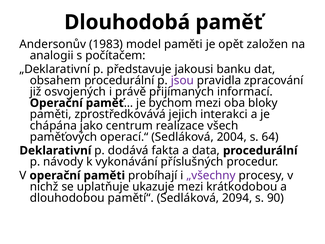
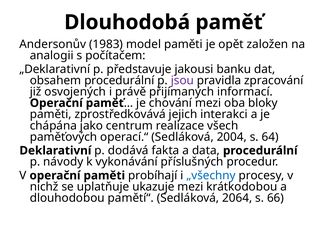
bychom: bychom -> chování (170, 103)
„všechny colour: purple -> blue (211, 175)
2094: 2094 -> 2064 (237, 198)
90: 90 -> 66 (275, 198)
